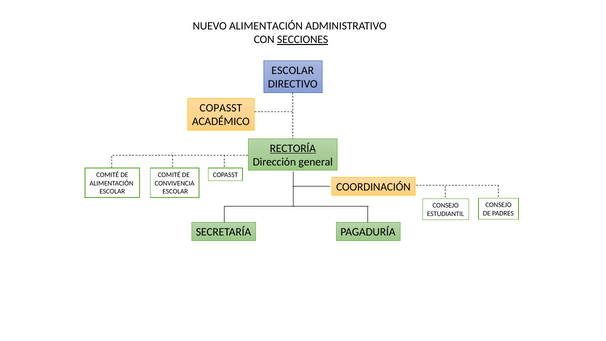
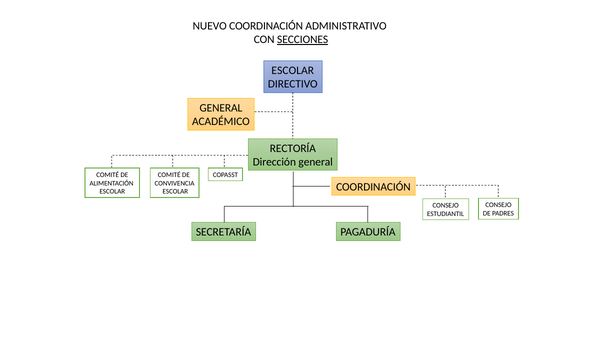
NUEVO ALIMENTACIÓN: ALIMENTACIÓN -> COORDINACIÓN (266, 26)
COPASST: COPASST -> GENERAL (221, 108)
RECTORÍA underline: present -> none (293, 148)
